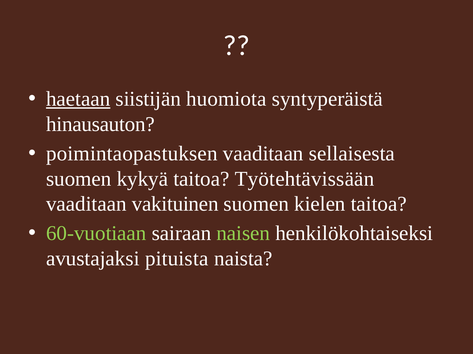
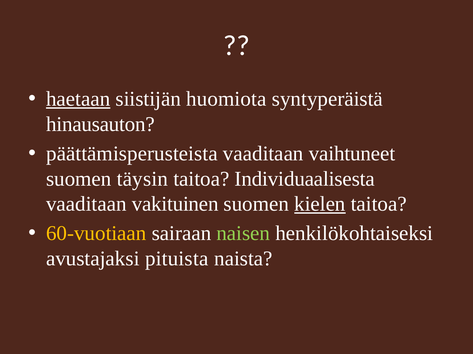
poimintaopastuksen: poimintaopastuksen -> päättämisperusteista (132, 154)
sellaisesta: sellaisesta -> vaihtuneet (352, 154)
kykyä: kykyä -> täysin (142, 179)
Työtehtävissään: Työtehtävissään -> Individuaalisesta (305, 179)
kielen underline: none -> present (320, 204)
60-vuotiaan colour: light green -> yellow (96, 234)
